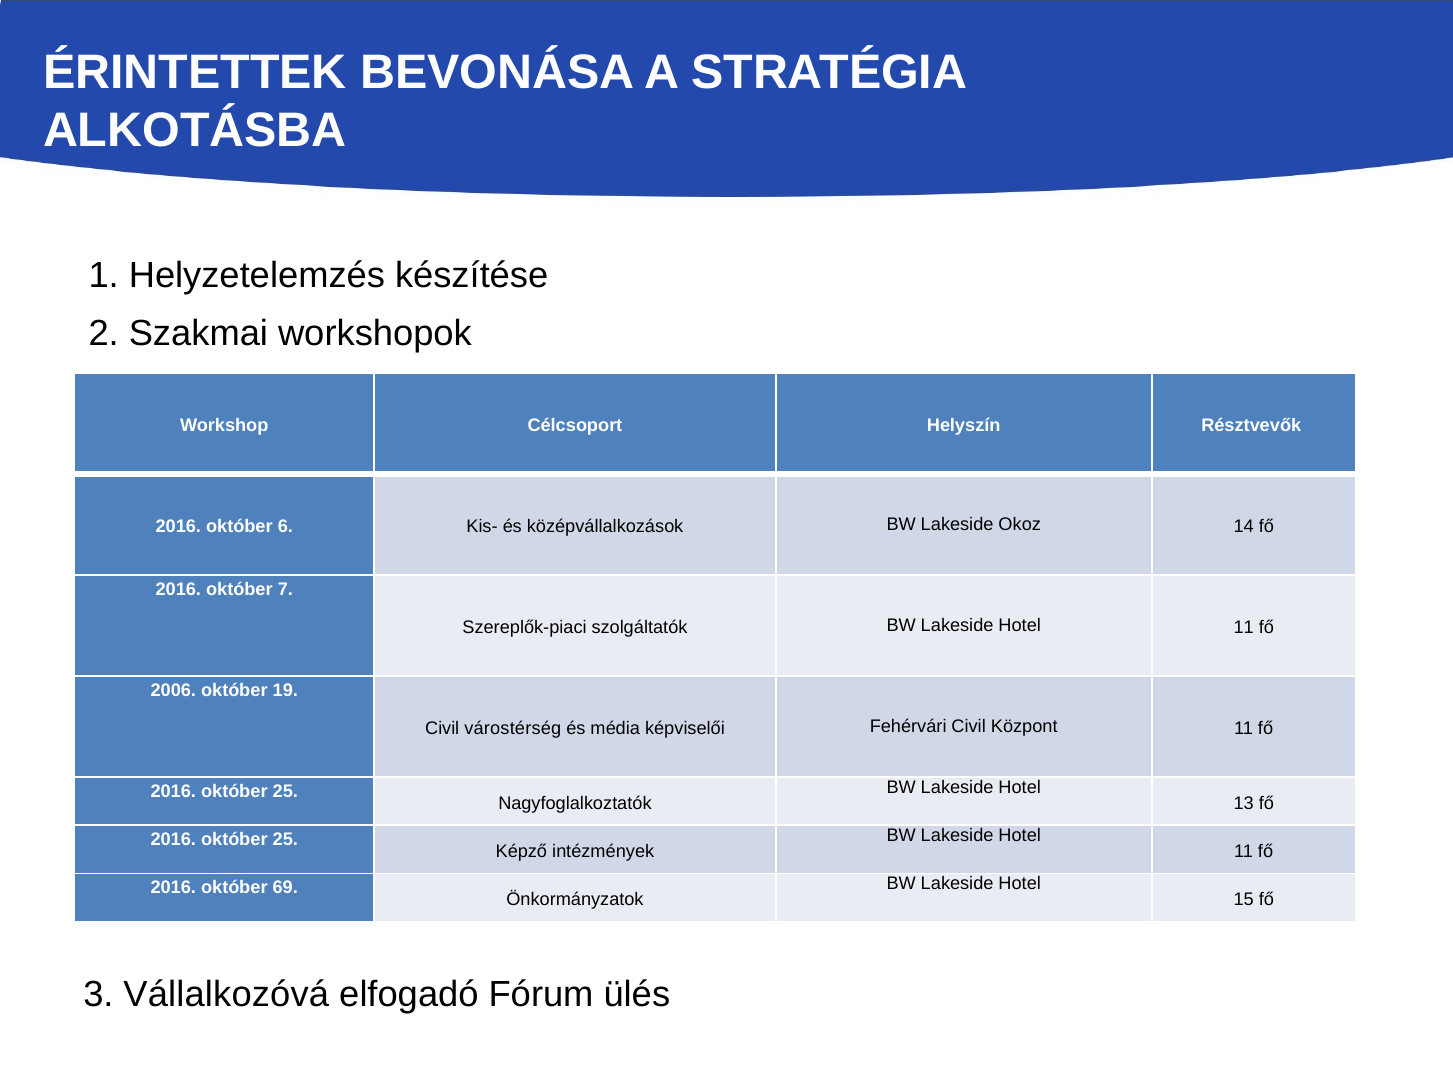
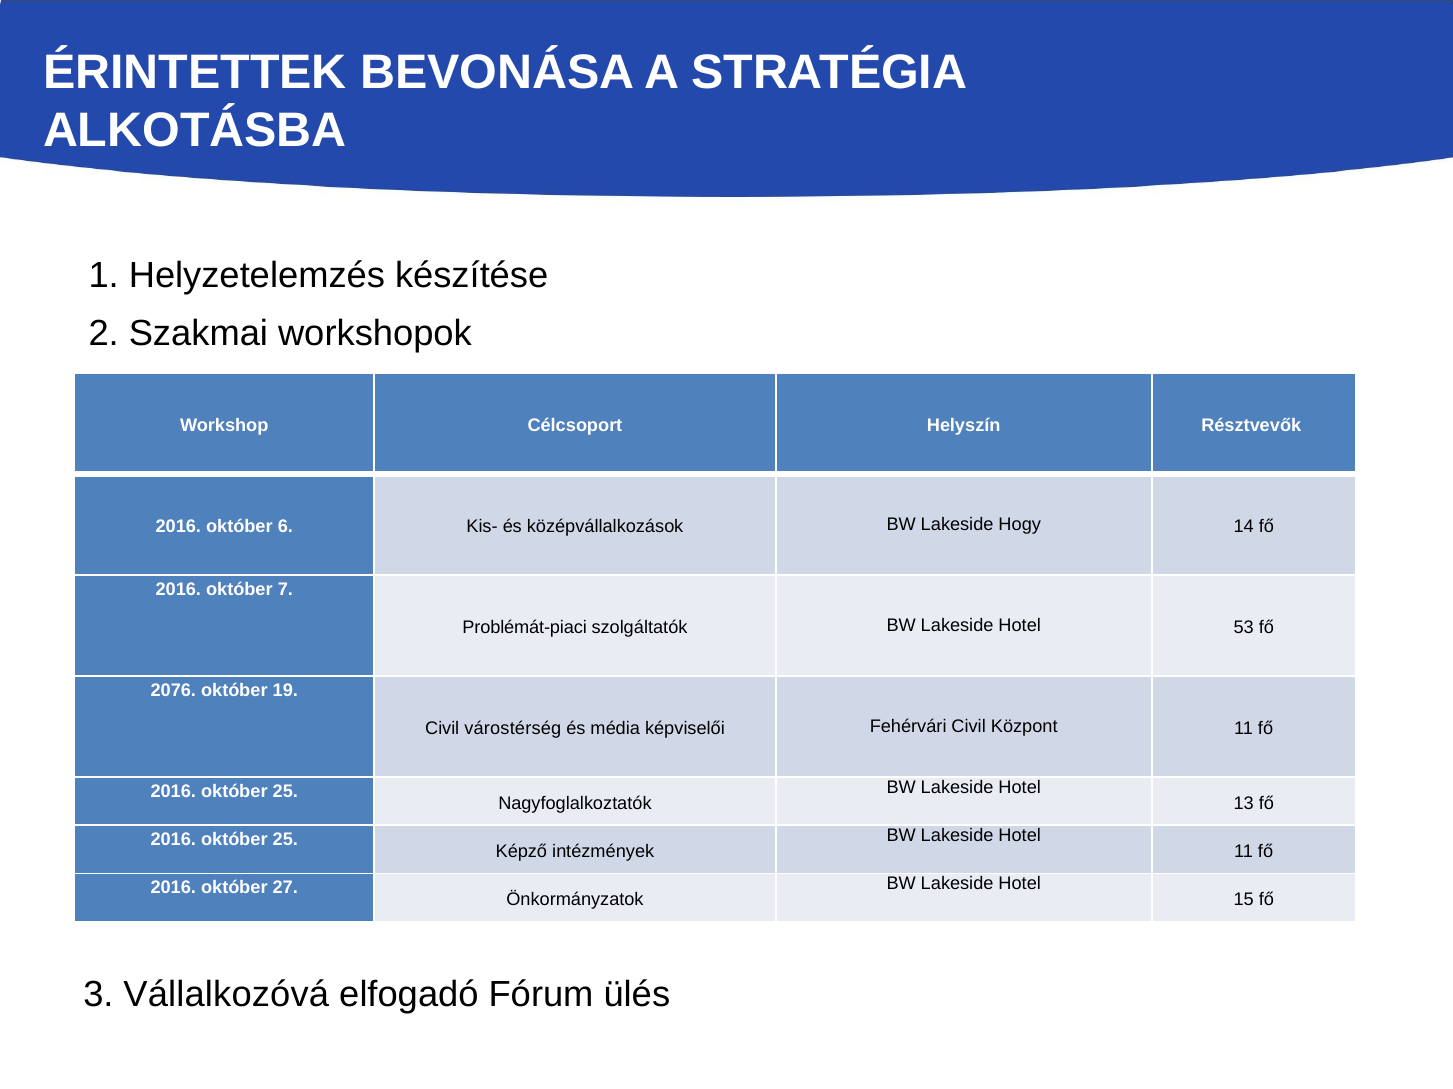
Okoz: Okoz -> Hogy (1020, 525)
Szereplők-piaci: Szereplők-piaci -> Problémát-piaci (525, 628)
11: 11 -> 53 (1244, 628)
2006: 2006 -> 2076 (173, 691)
69: 69 -> 27 (285, 889)
